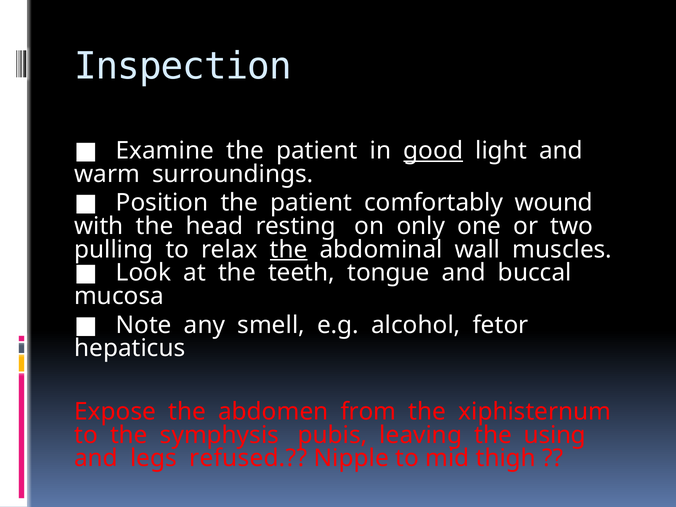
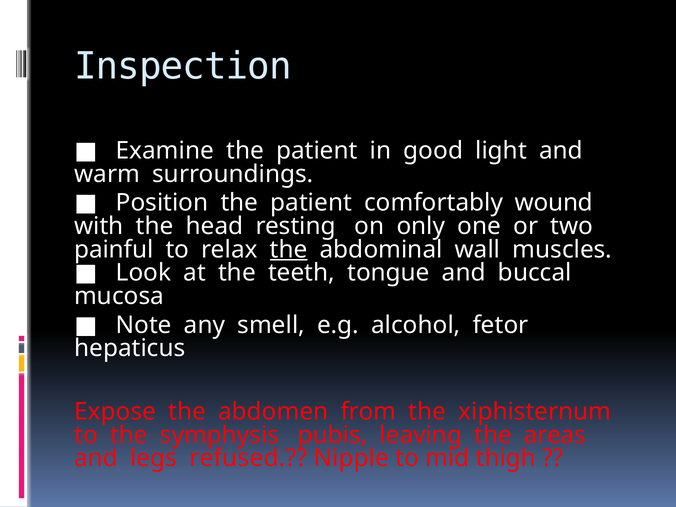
good underline: present -> none (433, 151)
pulling: pulling -> painful (114, 249)
using: using -> areas (555, 435)
